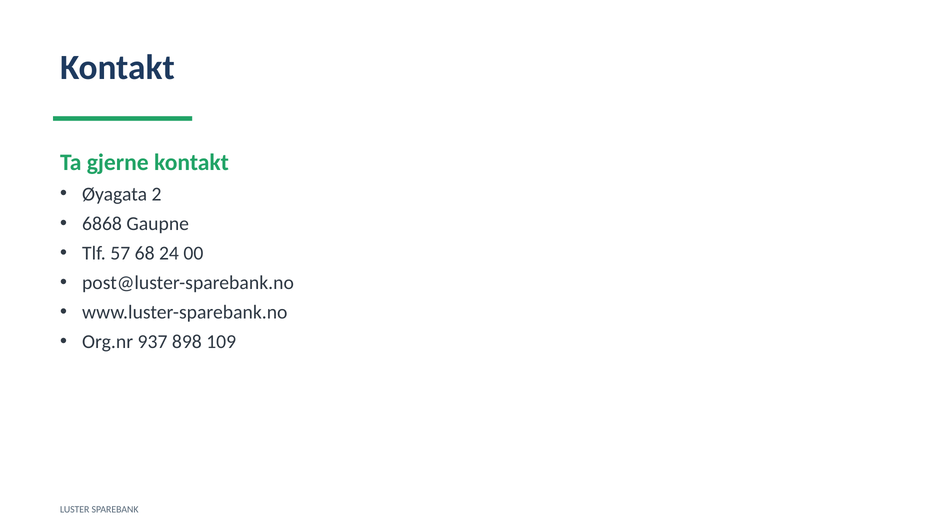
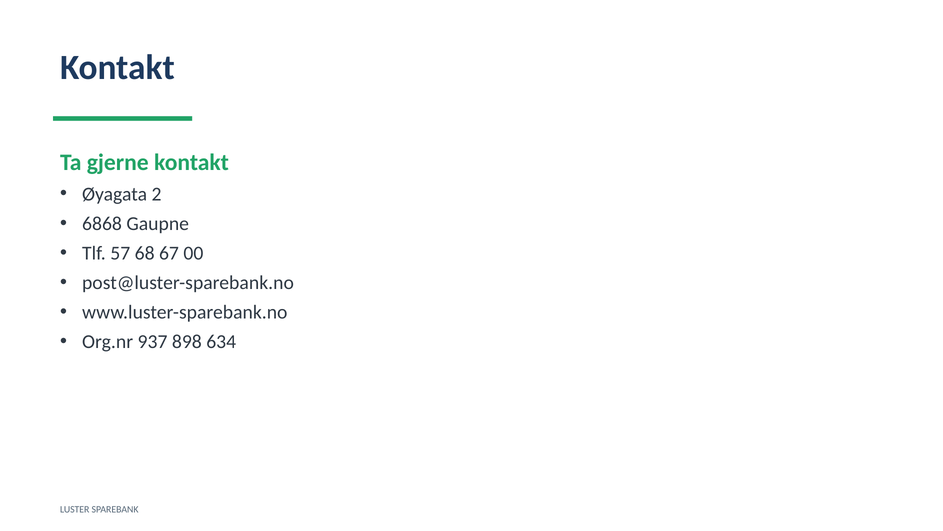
24: 24 -> 67 (169, 253)
109: 109 -> 634 (221, 341)
